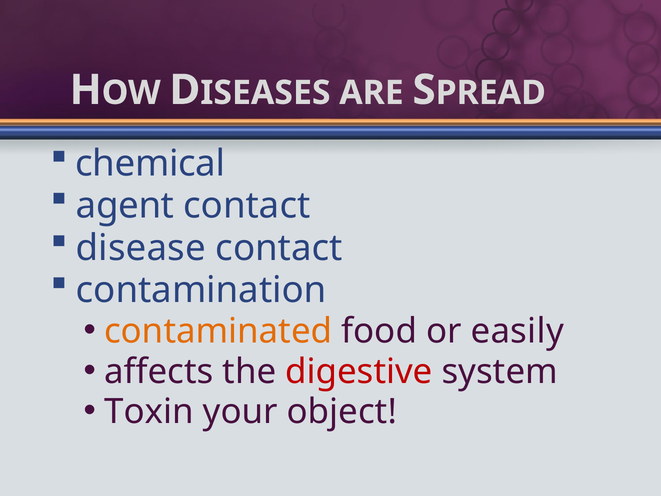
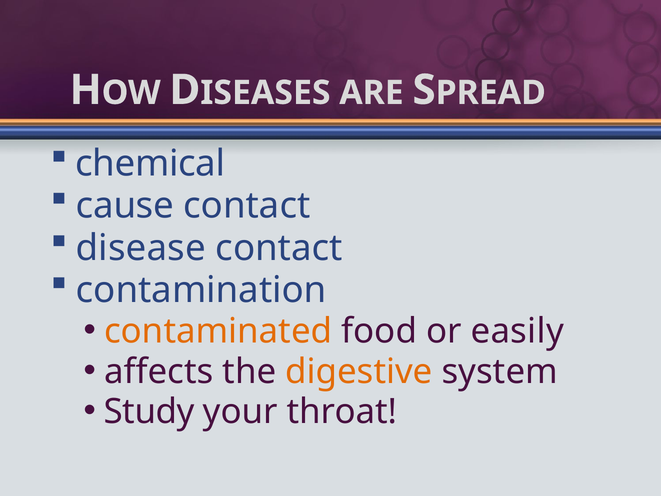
agent: agent -> cause (125, 206)
digestive colour: red -> orange (359, 371)
Toxin: Toxin -> Study (149, 412)
object: object -> throat (342, 412)
